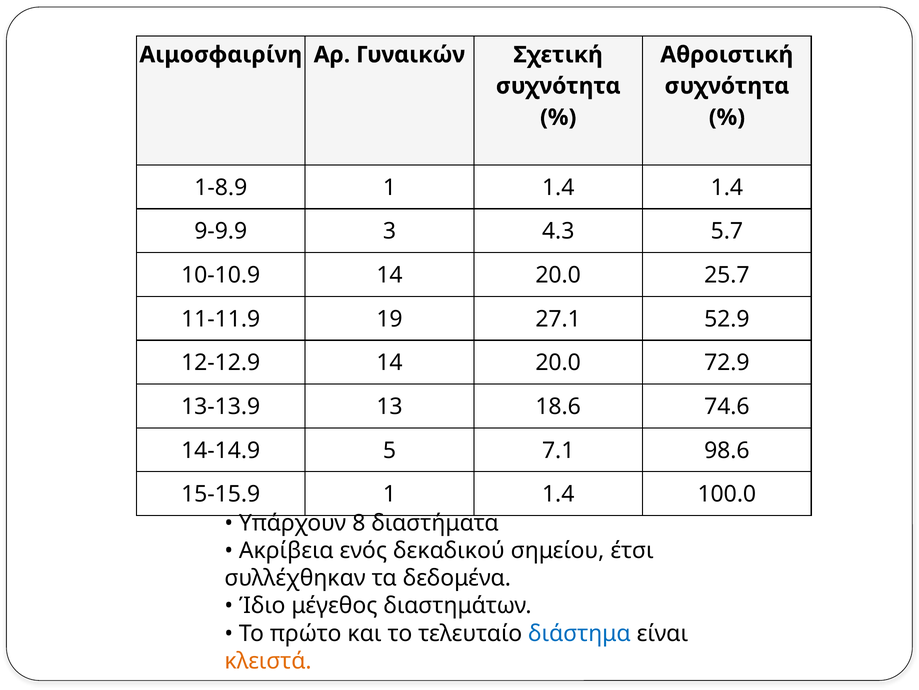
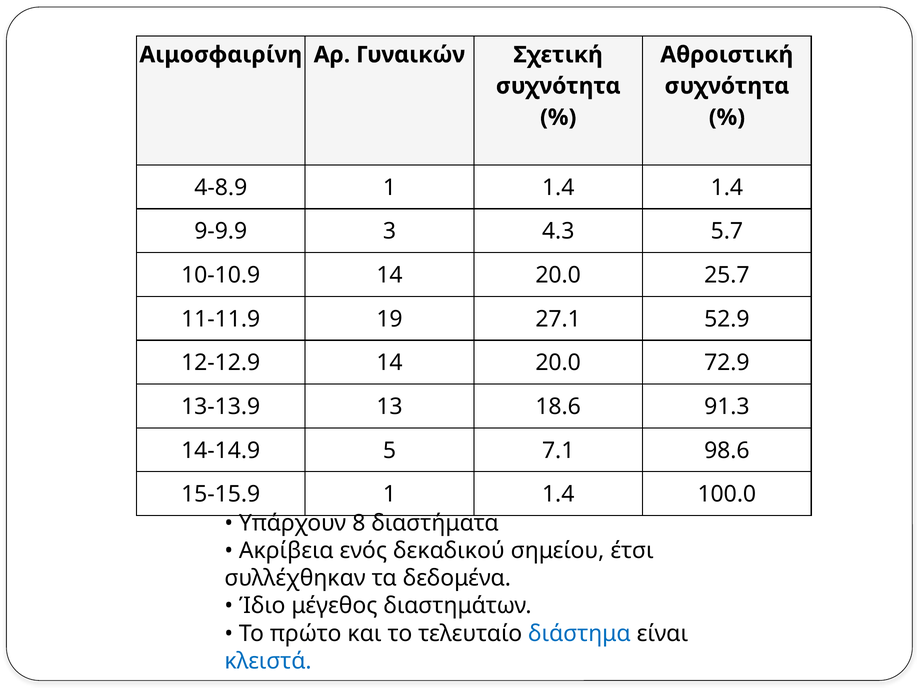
1-8.9: 1-8.9 -> 4-8.9 (221, 187)
74.6: 74.6 -> 91.3 (727, 406)
κλειστά colour: orange -> blue (268, 660)
